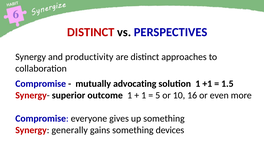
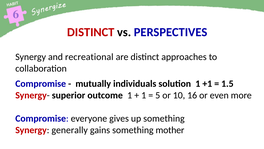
productivity: productivity -> recreational (89, 57)
advocating: advocating -> individuals (135, 83)
devices: devices -> mother (170, 130)
